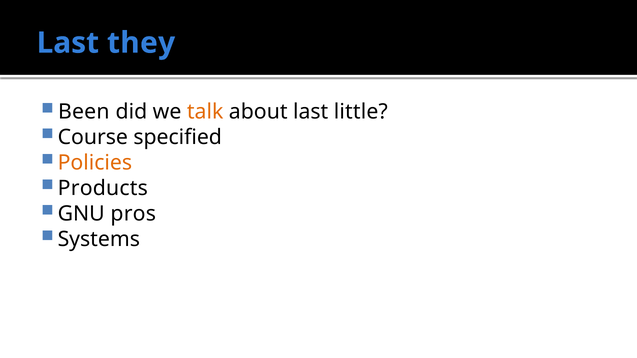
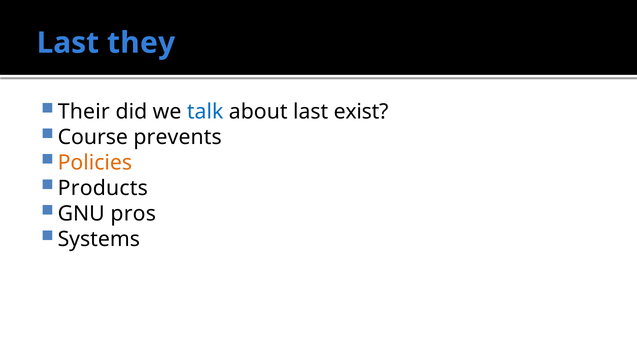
Been: Been -> Their (84, 112)
talk colour: orange -> blue (205, 112)
little: little -> exist (361, 112)
specified: specified -> prevents (178, 137)
